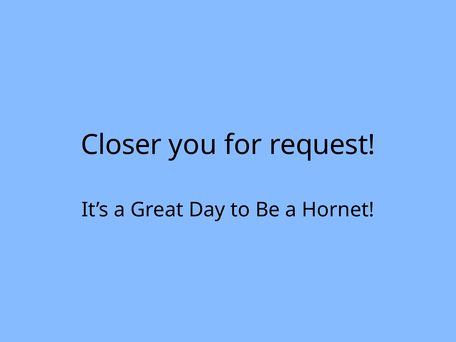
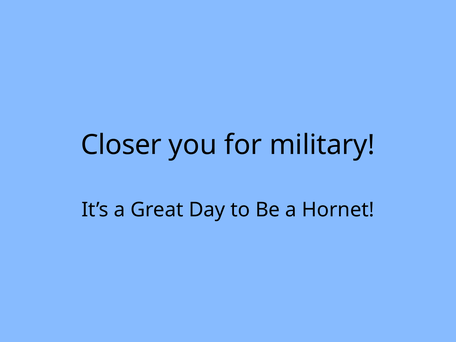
request: request -> military (322, 145)
